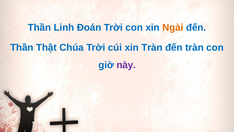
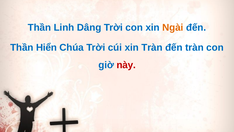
Đoán: Đoán -> Dâng (89, 27)
Thật: Thật -> Hiển (46, 47)
này colour: purple -> red (126, 65)
